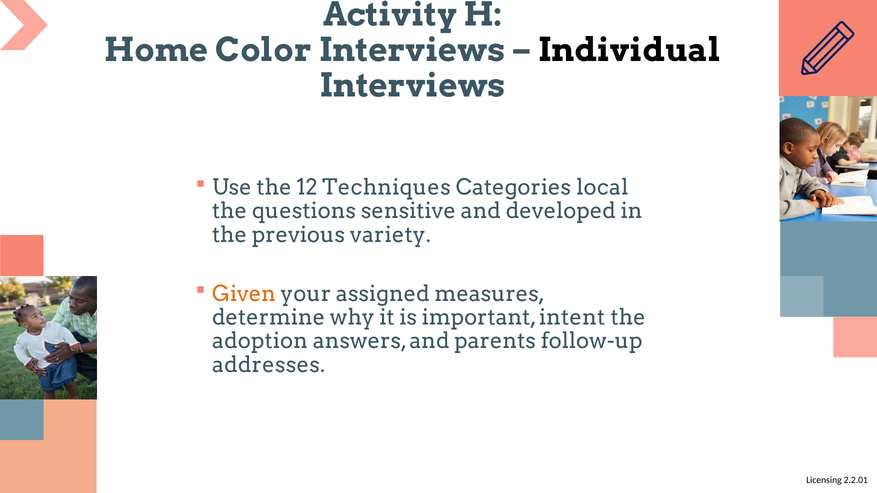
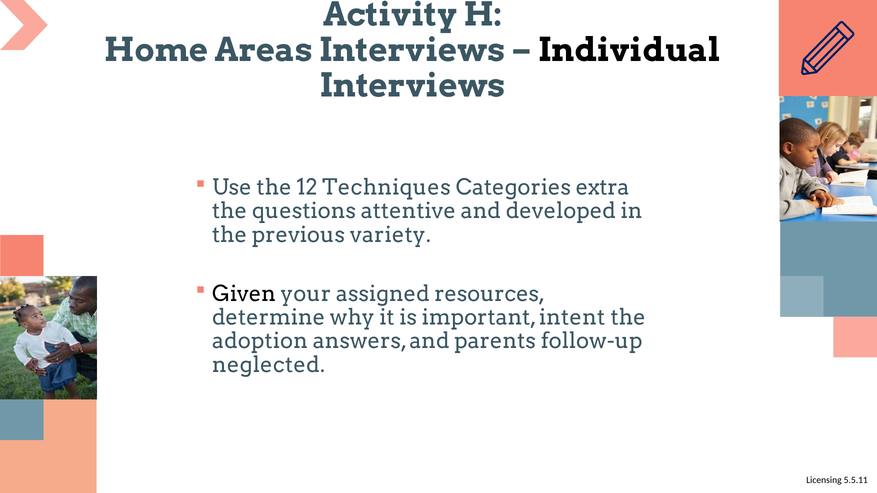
Color: Color -> Areas (264, 50)
local: local -> extra (603, 188)
sensitive: sensitive -> attentive (408, 211)
Given colour: orange -> black (244, 294)
measures: measures -> resources (490, 294)
addresses: addresses -> neglected (268, 365)
2.2.01: 2.2.01 -> 5.5.11 (856, 481)
